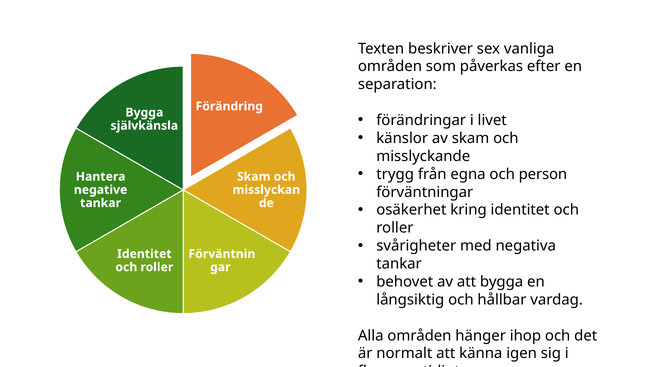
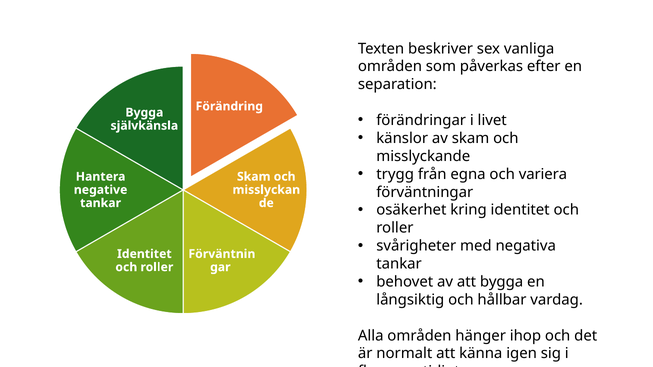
person: person -> variera (543, 174)
